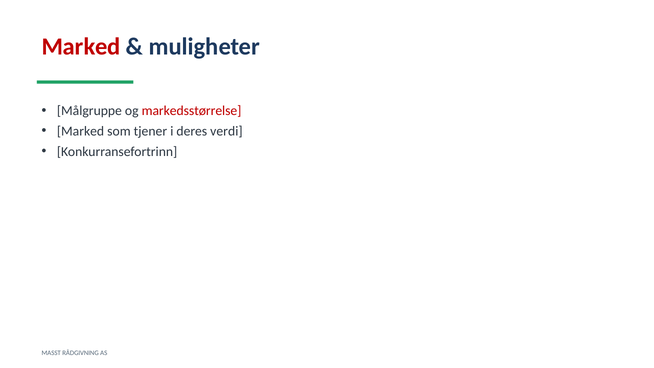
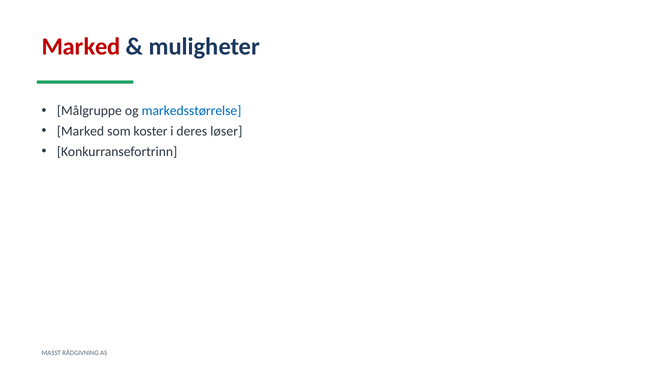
markedsstørrelse colour: red -> blue (192, 111)
tjener: tjener -> koster (151, 131)
verdi: verdi -> løser (226, 131)
